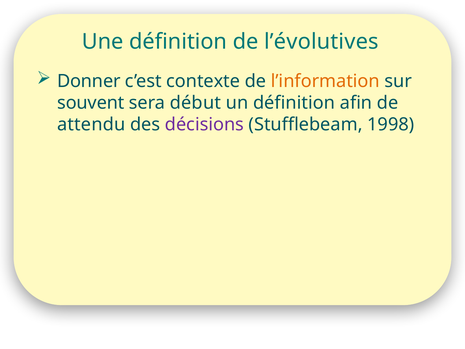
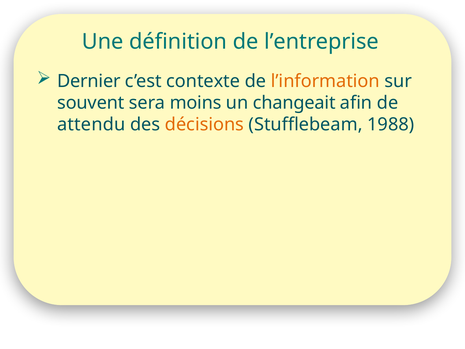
l’évolutives: l’évolutives -> l’entreprise (322, 42)
Donner: Donner -> Dernier (89, 81)
début: début -> moins (196, 103)
un définition: définition -> changeait (294, 103)
décisions colour: purple -> orange (204, 125)
1998: 1998 -> 1988 (391, 125)
